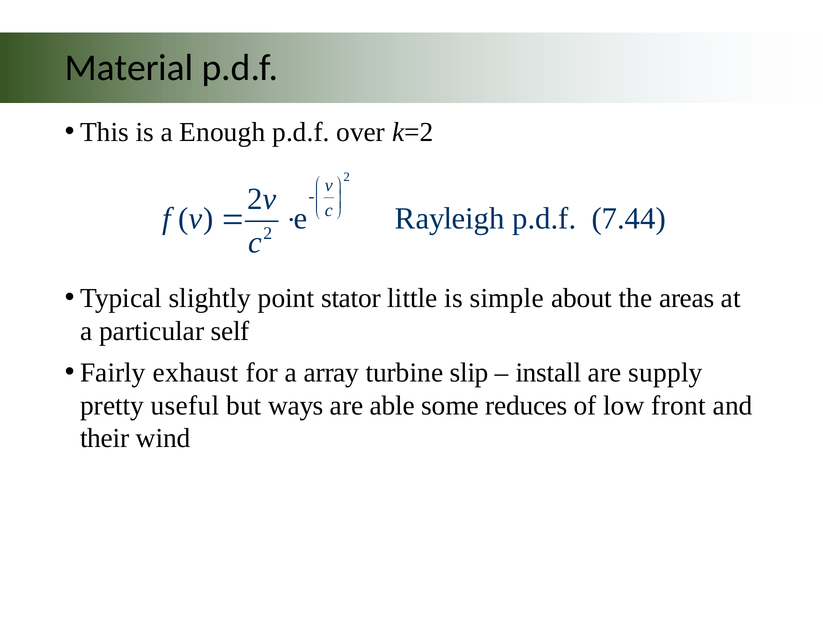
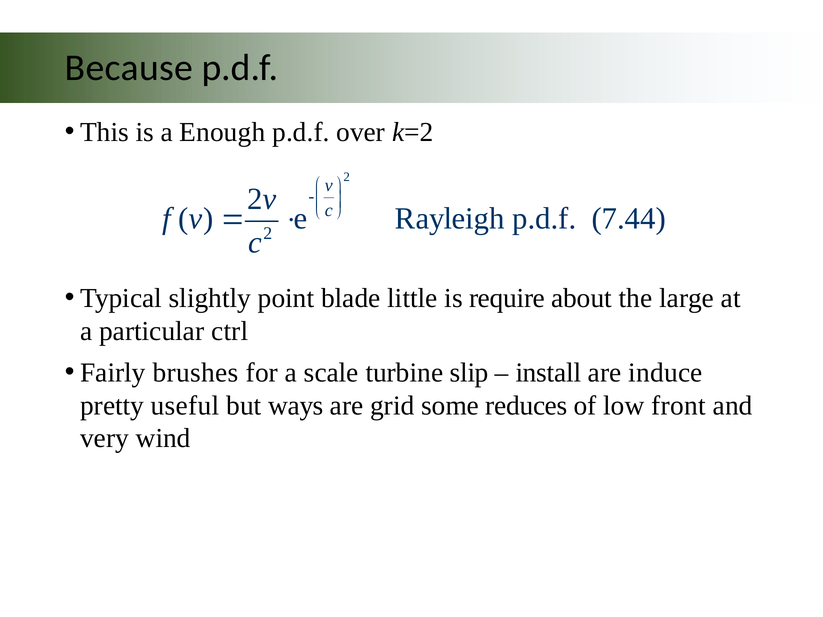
Material: Material -> Because (129, 68)
stator: stator -> blade (351, 298)
simple: simple -> require (507, 298)
areas: areas -> large (687, 298)
self: self -> ctrl (230, 331)
exhaust: exhaust -> brushes (196, 373)
array: array -> scale (331, 373)
supply: supply -> induce (665, 373)
able: able -> grid (392, 406)
their: their -> very (105, 439)
